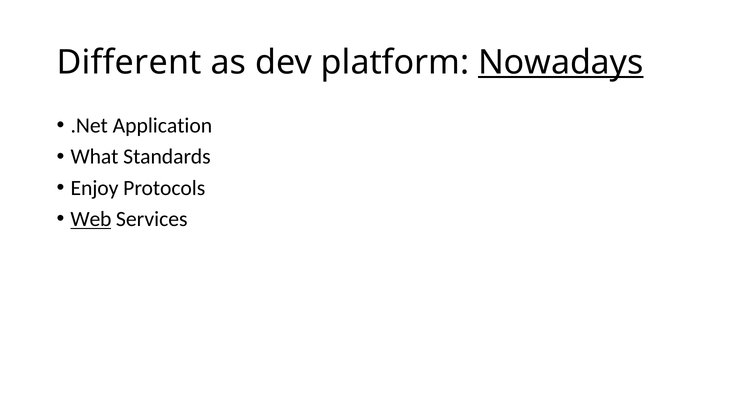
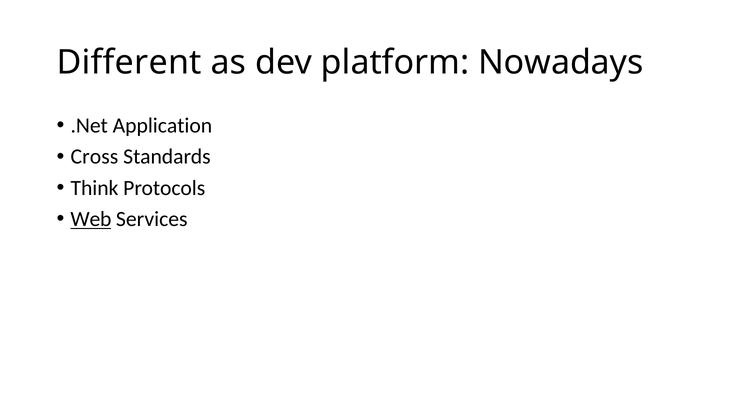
Nowadays underline: present -> none (561, 62)
What: What -> Cross (94, 157)
Enjoy: Enjoy -> Think (94, 188)
